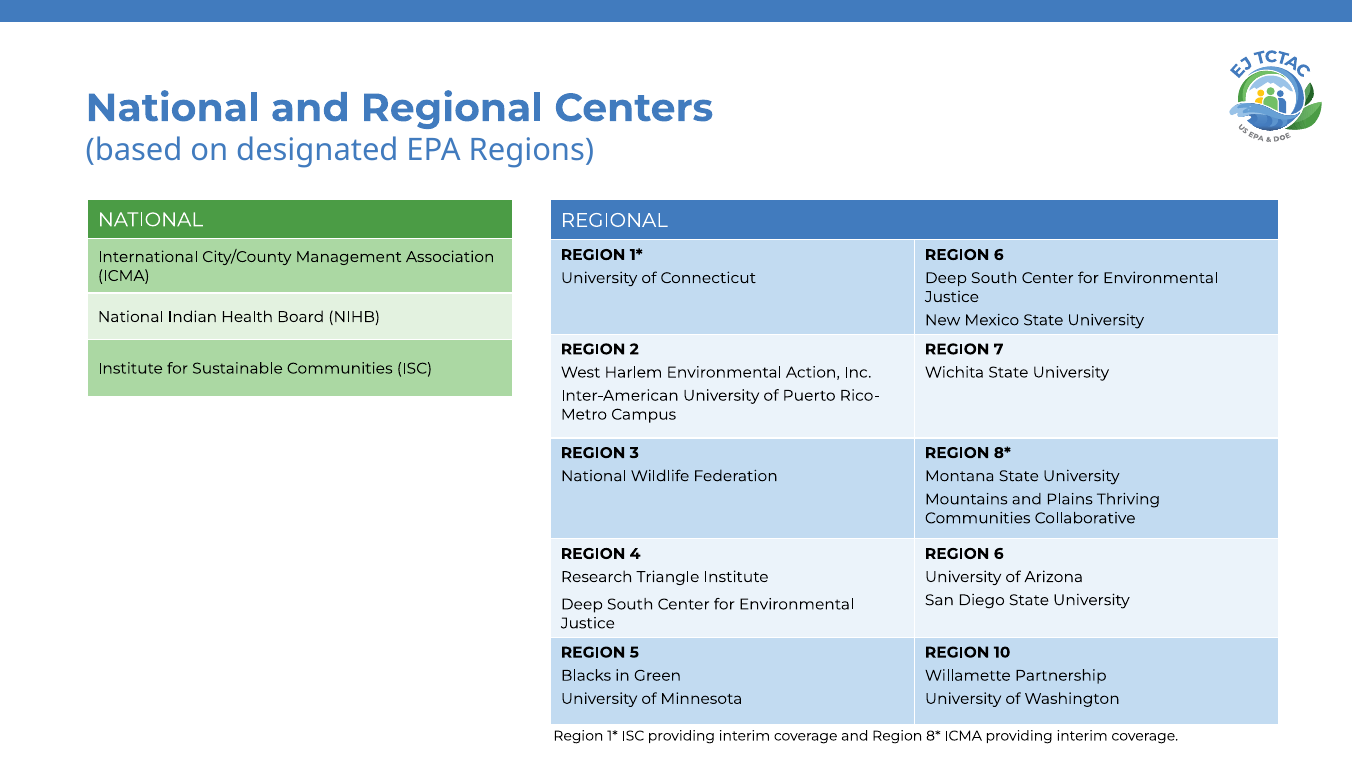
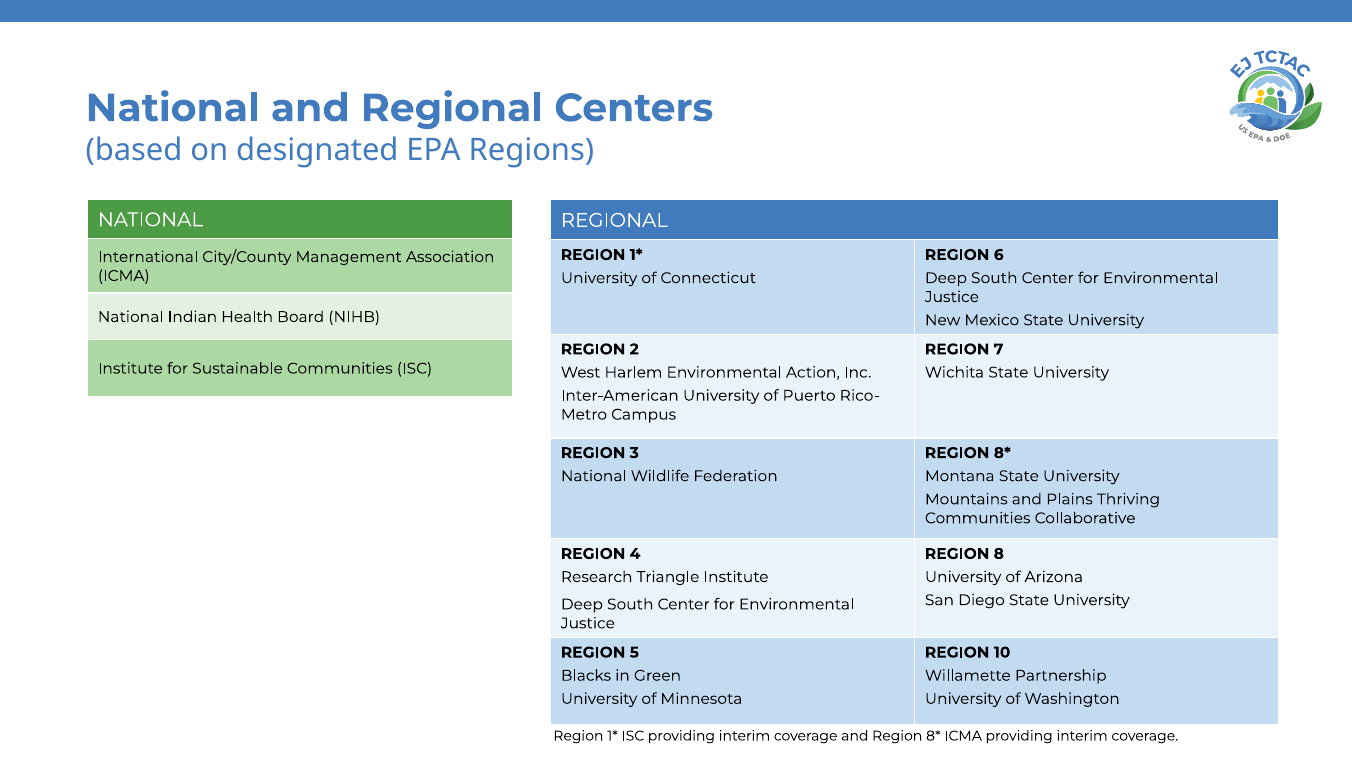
6: 6 -> 8 (999, 553)
